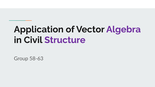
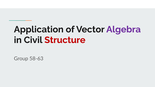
Structure colour: purple -> red (65, 40)
